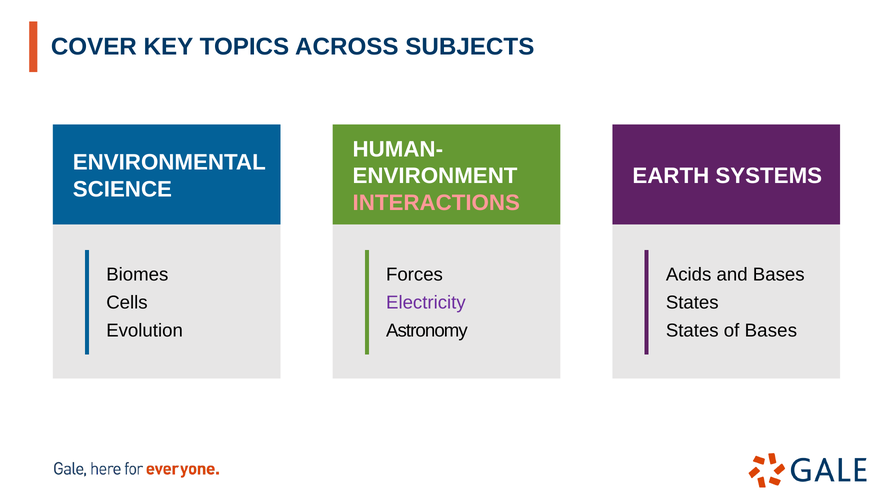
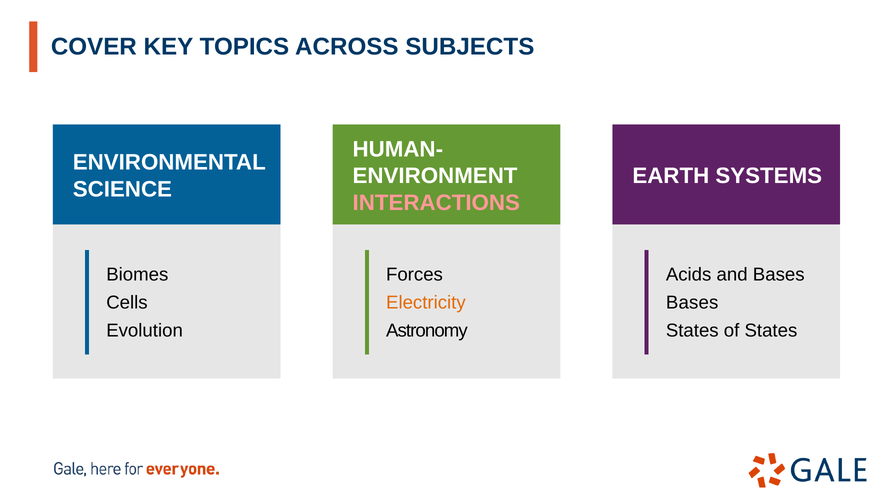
Electricity colour: purple -> orange (426, 302)
States: States -> Bases (692, 302)
of Bases: Bases -> States (771, 330)
